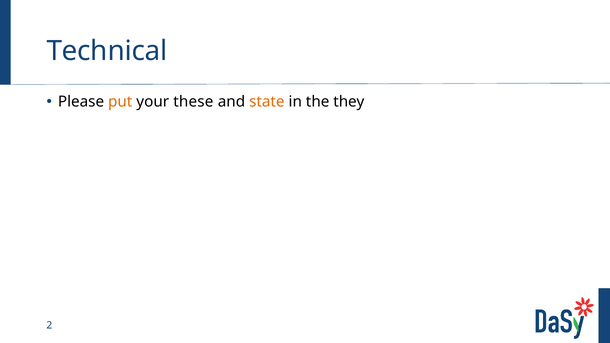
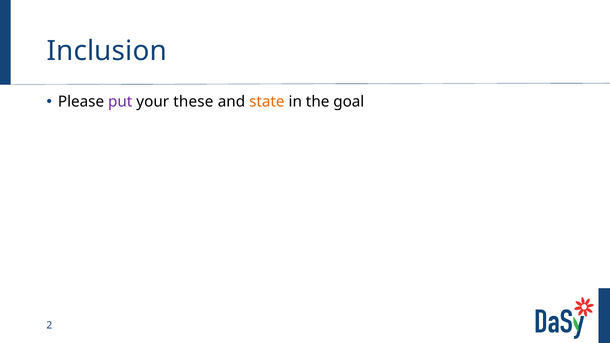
Technical: Technical -> Inclusion (107, 51)
put colour: orange -> purple (120, 102)
they: they -> goal (349, 102)
